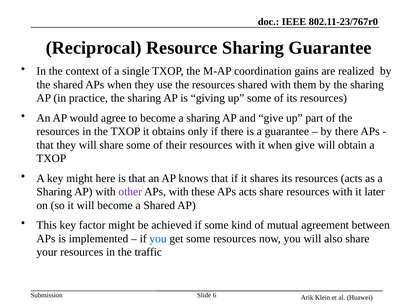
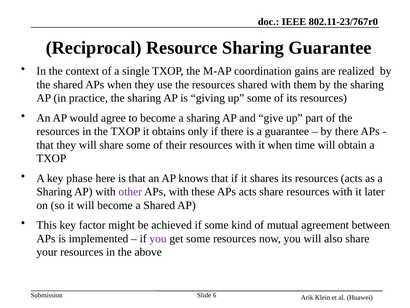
when give: give -> time (305, 145)
key might: might -> phase (79, 178)
you colour: blue -> purple (158, 238)
traffic: traffic -> above (148, 252)
